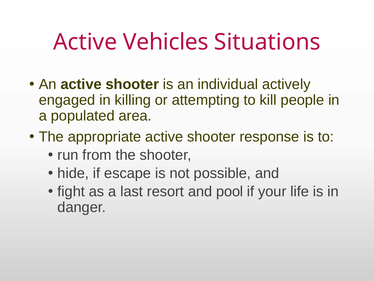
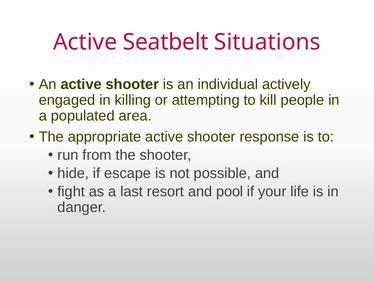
Vehicles: Vehicles -> Seatbelt (166, 42)
